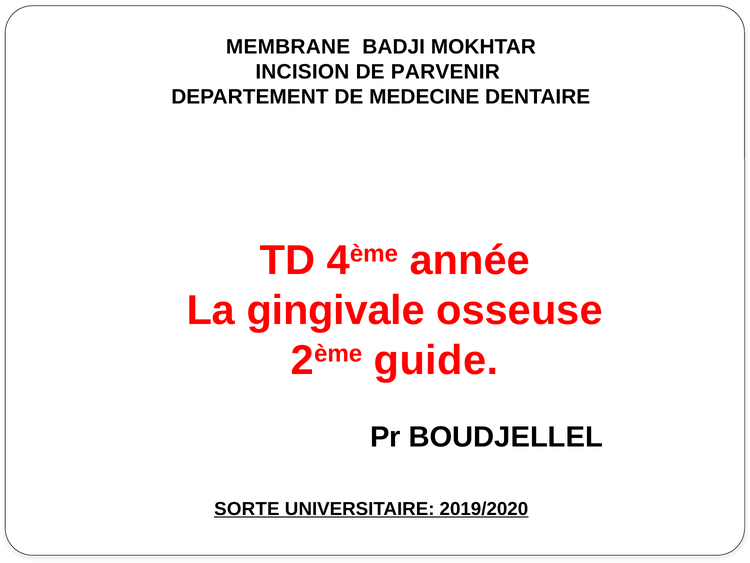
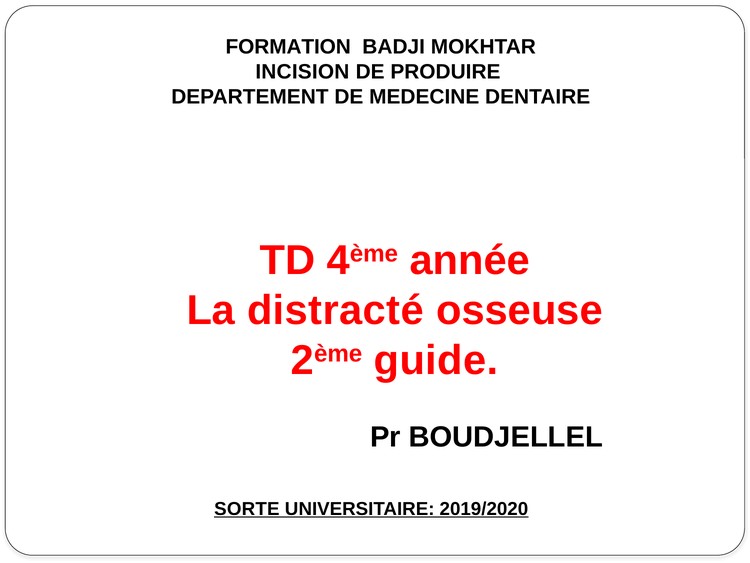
MEMBRANE: MEMBRANE -> FORMATION (288, 47)
PARVENIR: PARVENIR -> PRODUIRE (445, 72)
gingivale: gingivale -> distracté (335, 310)
